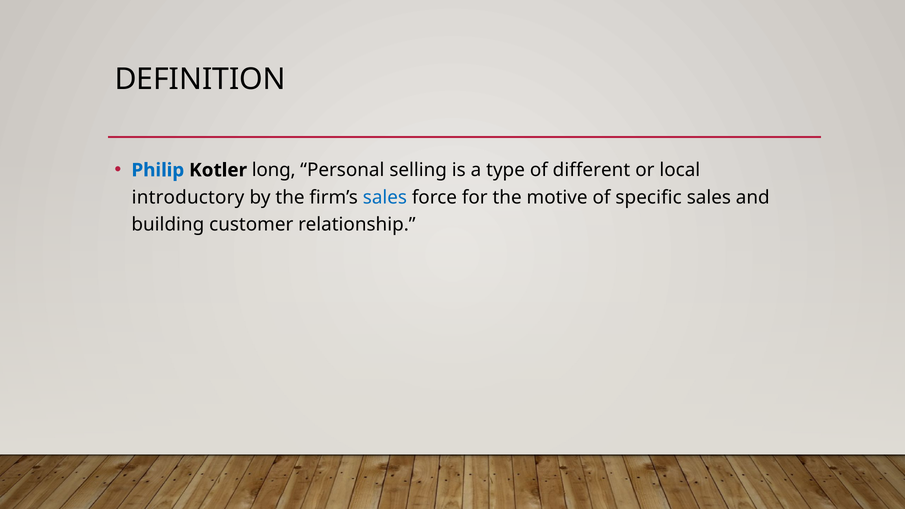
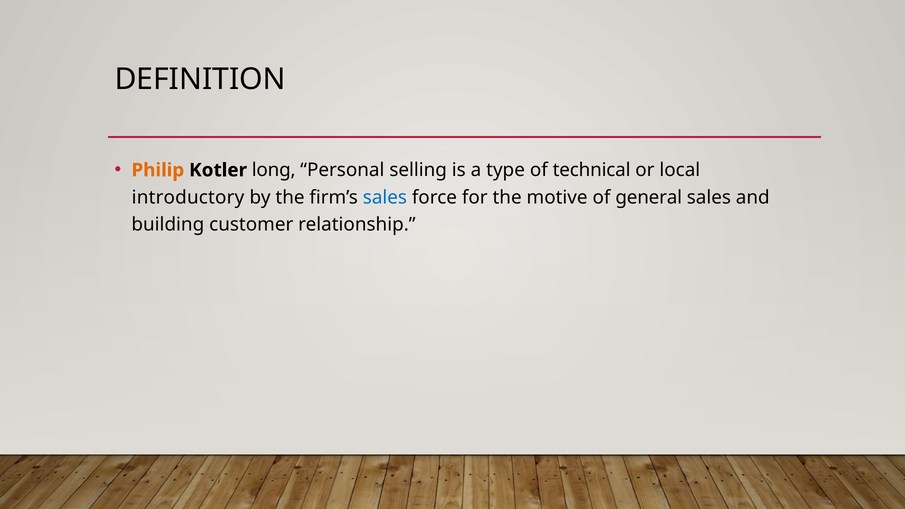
Philip colour: blue -> orange (158, 170)
different: different -> technical (592, 170)
specific: specific -> general (649, 197)
